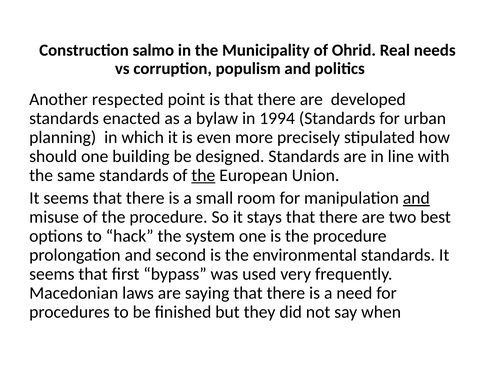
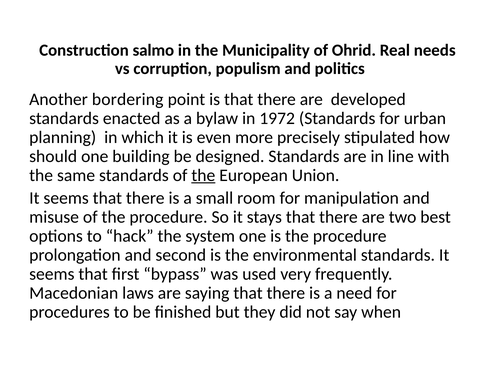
respected: respected -> bordering (128, 99)
1994: 1994 -> 1972 (277, 118)
and underline: present -> none (416, 198)
